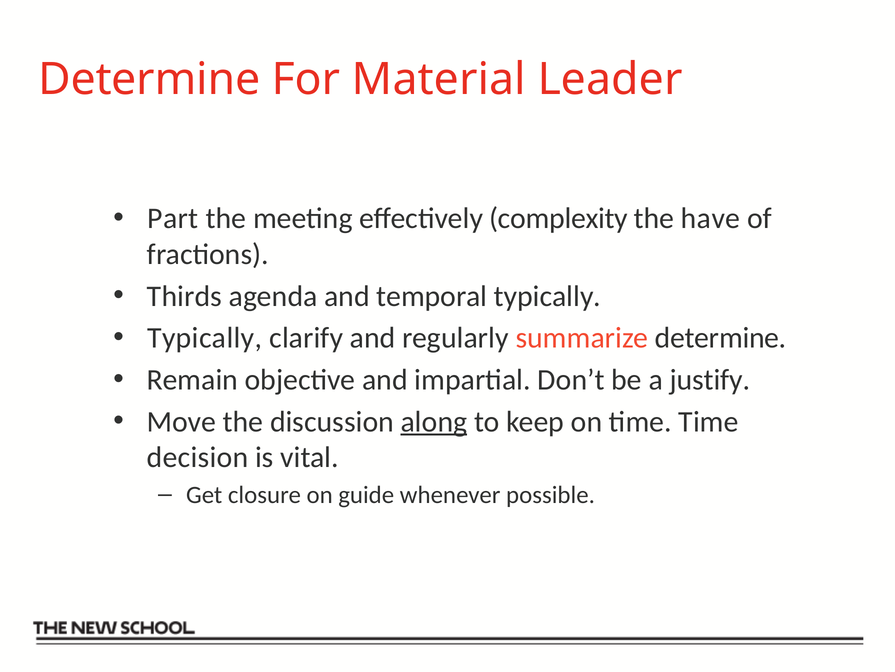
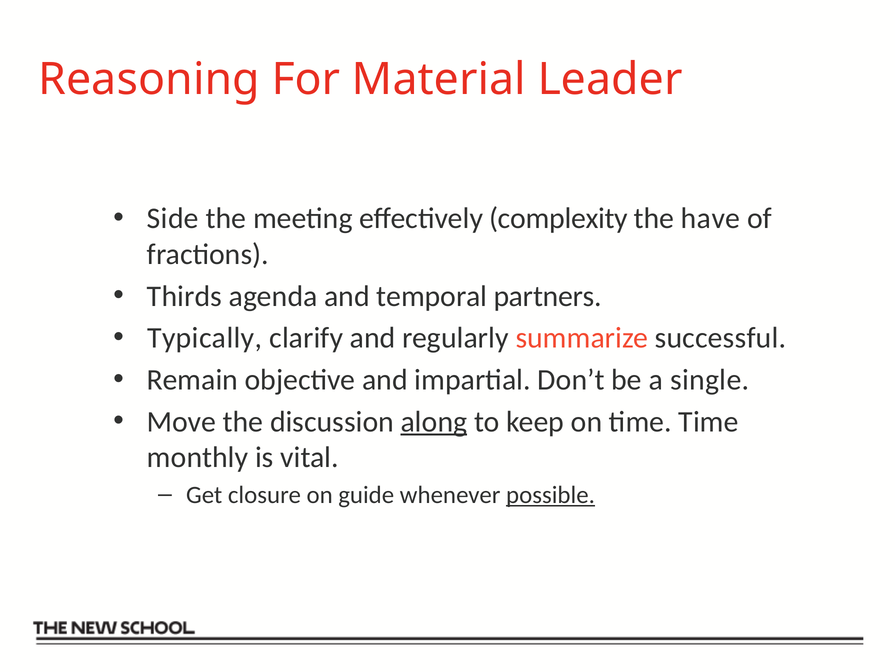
Determine: Determine -> Reasoning (149, 79)
Part: Part -> Side (173, 218)
temporal typically: typically -> partners (548, 296)
summarize determine: determine -> successful (720, 338)
justify: justify -> single (710, 379)
decision: decision -> monthly (198, 457)
possible underline: none -> present (551, 494)
